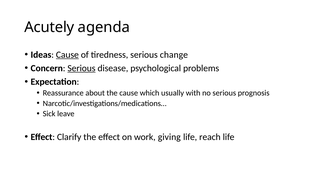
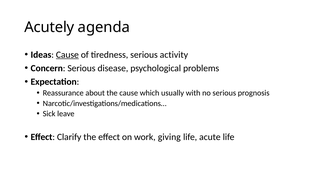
change: change -> activity (174, 55)
Serious underline: present -> none (81, 68)
reach: reach -> acute (210, 137)
